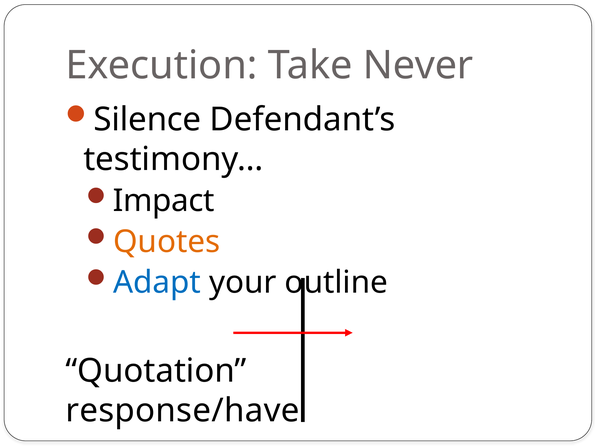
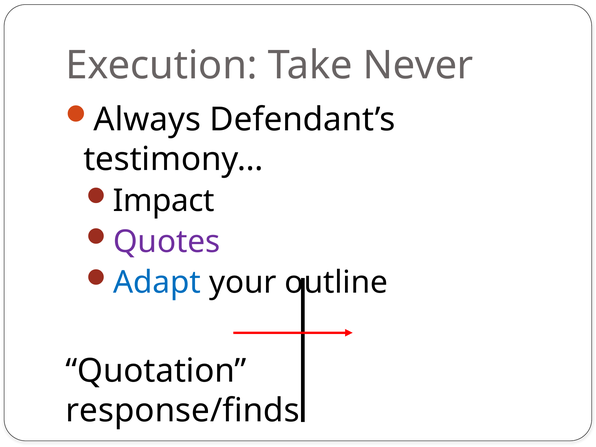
Silence: Silence -> Always (147, 119)
Quotes colour: orange -> purple (167, 242)
response/have: response/have -> response/finds (183, 410)
